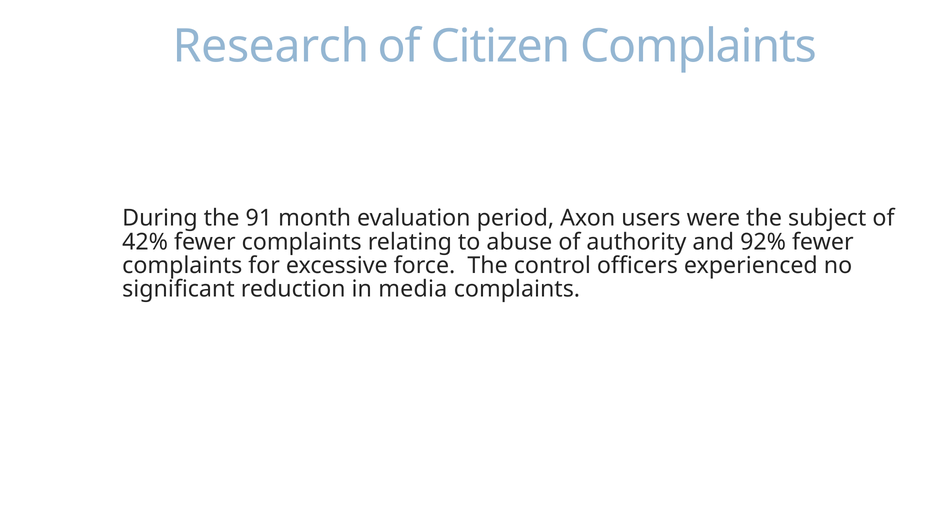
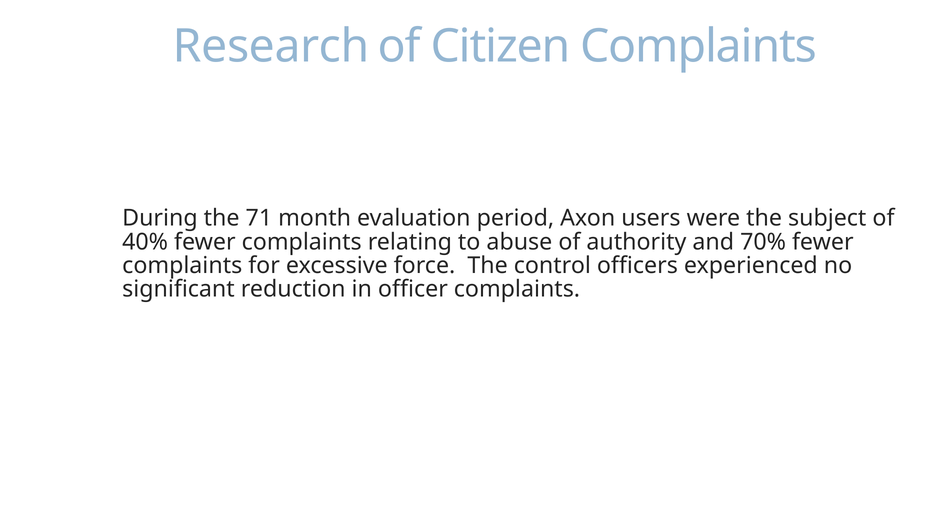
91: 91 -> 71 (259, 218)
42%: 42% -> 40% (145, 242)
92%: 92% -> 70% (763, 242)
media: media -> officer (413, 289)
